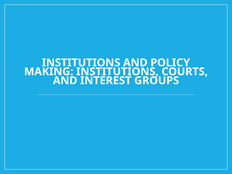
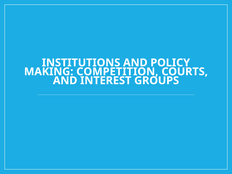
MAKING INSTITUTIONS: INSTITUTIONS -> COMPETITION (117, 72)
